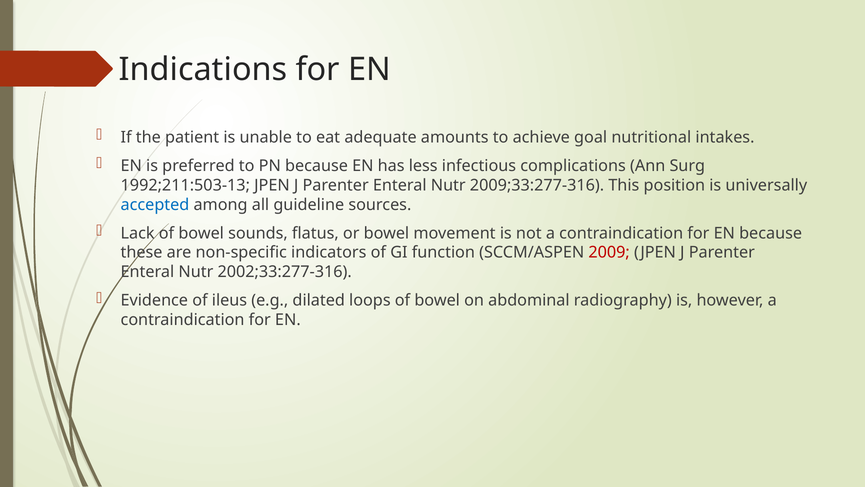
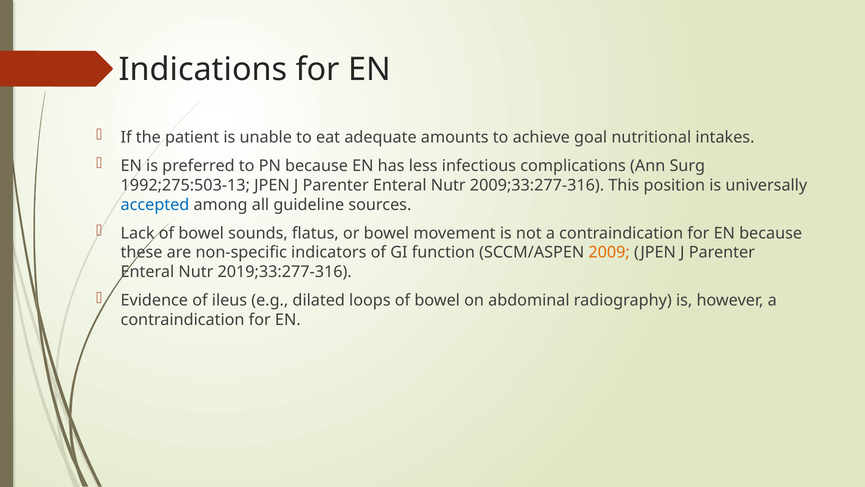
1992;211:503-13: 1992;211:503-13 -> 1992;275:503-13 (185, 185)
2009 colour: red -> orange (609, 252)
2002;33:277-316: 2002;33:277-316 -> 2019;33:277-316 (285, 272)
